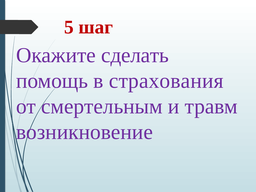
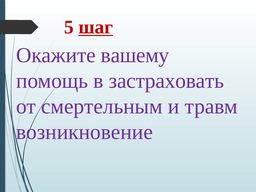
шаг underline: none -> present (96, 27)
сделать: сделать -> вашему (135, 55)
страхования: страхования -> застраховать (166, 81)
